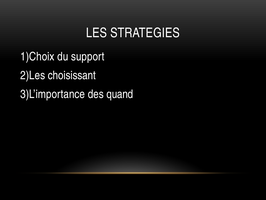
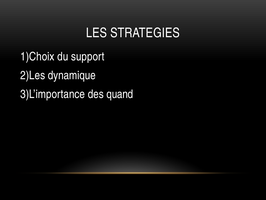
choisissant: choisissant -> dynamique (72, 75)
